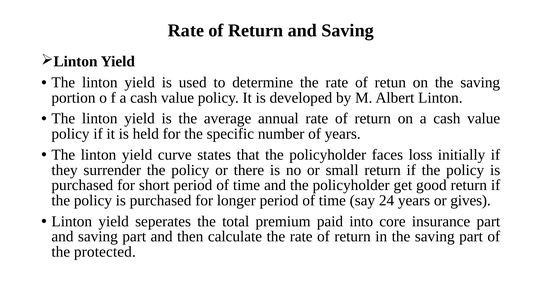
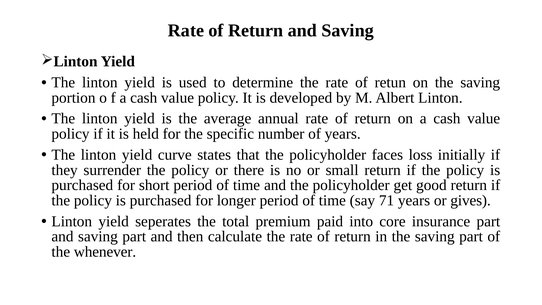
24: 24 -> 71 (387, 200)
protected: protected -> whenever (105, 252)
